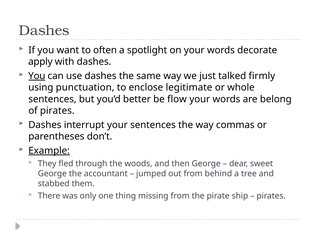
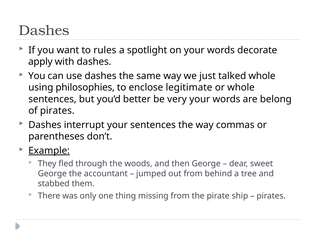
often: often -> rules (105, 50)
You underline: present -> none (37, 76)
talked firmly: firmly -> whole (262, 76)
punctuation: punctuation -> philosophies (85, 88)
flow: flow -> very (177, 99)
